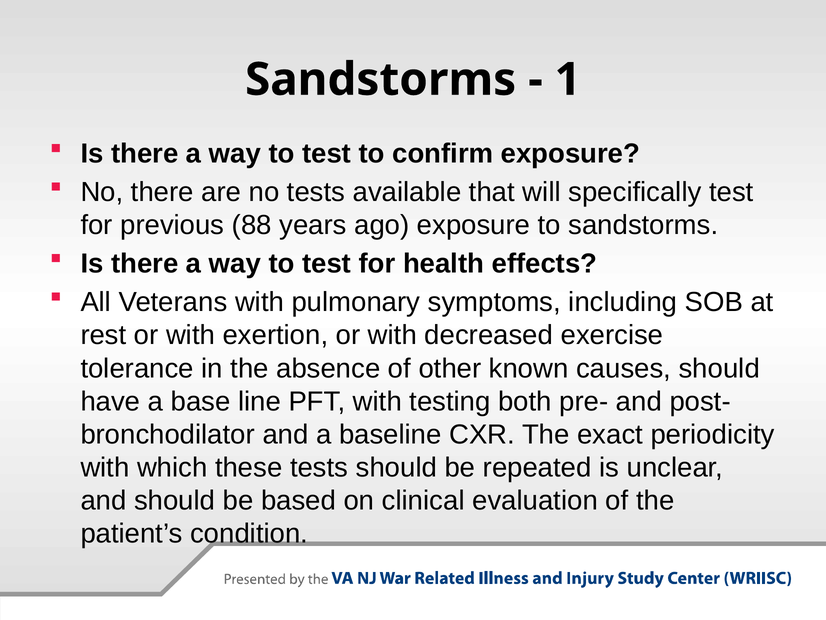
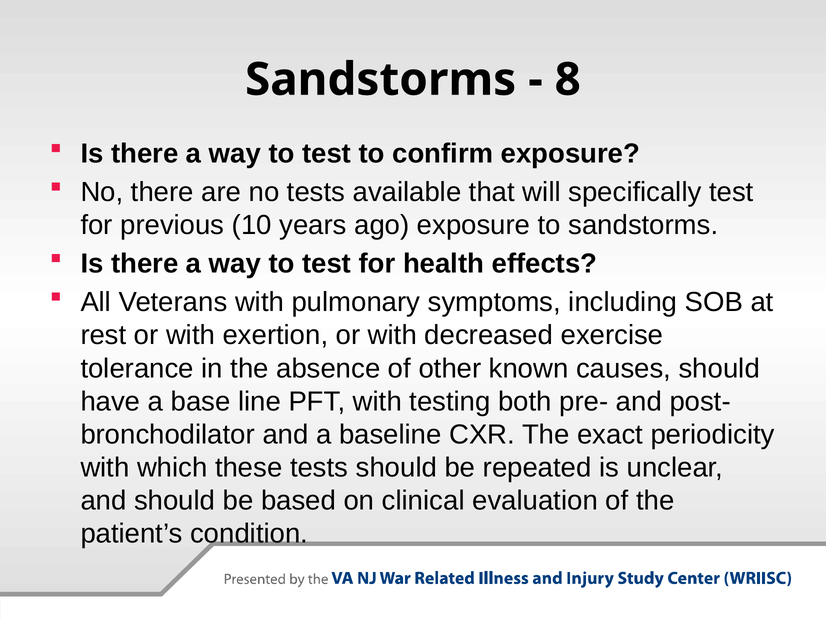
1: 1 -> 8 (568, 80)
88: 88 -> 10 (252, 225)
